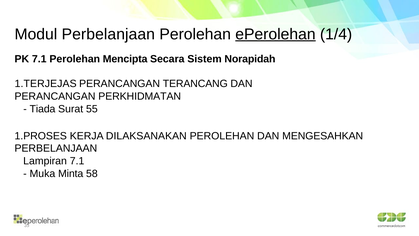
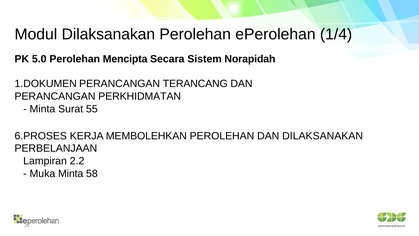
Modul Perbelanjaan: Perbelanjaan -> Dilaksanakan (108, 34)
ePerolehan underline: present -> none (275, 34)
PK 7.1: 7.1 -> 5.0 (39, 59)
1.TERJEJAS: 1.TERJEJAS -> 1.DOKUMEN (46, 84)
Tiada: Tiada -> Minta (42, 109)
1.PROSES: 1.PROSES -> 6.PROSES (41, 136)
DILAKSANAKAN: DILAKSANAKAN -> MEMBOLEHKAN (146, 136)
DAN MENGESAHKAN: MENGESAHKAN -> DILAKSANAKAN (323, 136)
Lampiran 7.1: 7.1 -> 2.2 (77, 161)
